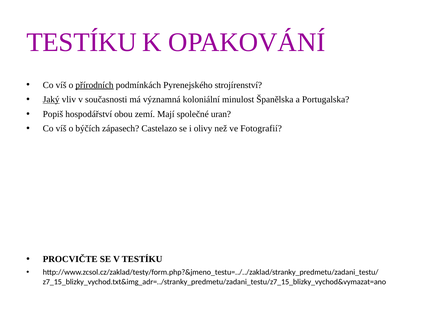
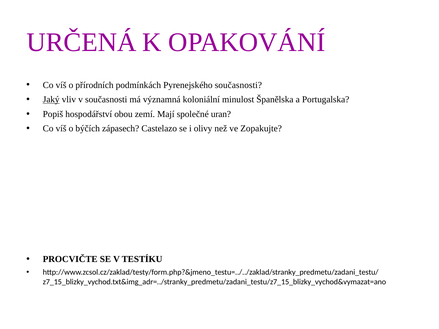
TESTÍKU: TESTÍKU -> URČENÁ (81, 42)
přírodních underline: present -> none (95, 85)
Pyrenejského strojírenství: strojírenství -> současnosti (238, 85)
Fotografií: Fotografií -> Zopakujte (261, 129)
